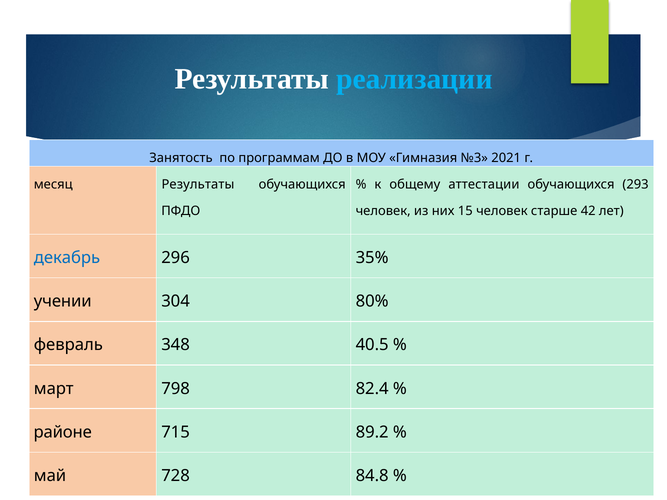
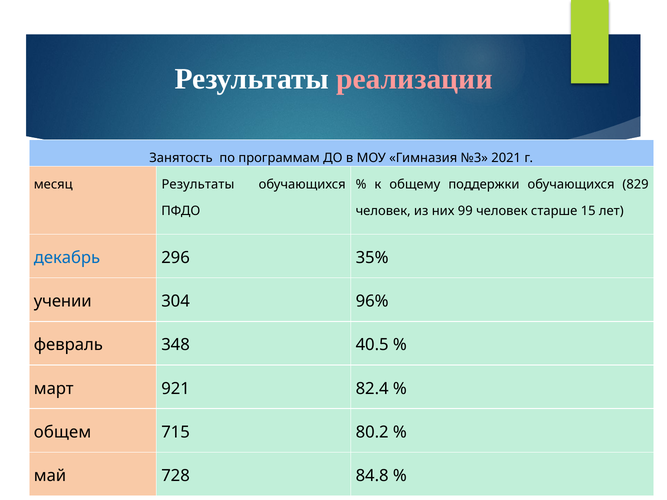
реализации colour: light blue -> pink (414, 79)
аттестации: аттестации -> поддержки (484, 185)
293: 293 -> 829 (636, 185)
15: 15 -> 99 (465, 211)
42: 42 -> 15 (588, 211)
80%: 80% -> 96% (372, 302)
798: 798 -> 921 (176, 389)
районе: районе -> общем (63, 432)
89.2: 89.2 -> 80.2 (372, 432)
